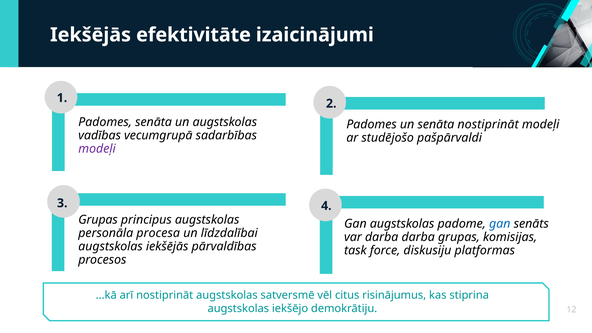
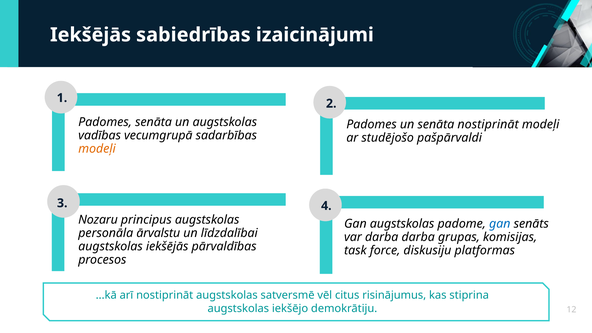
efektivitāte: efektivitāte -> sabiedrības (193, 35)
modeļi colour: purple -> orange (97, 149)
Grupas: Grupas -> Nozaru (98, 220)
procesa: procesa -> ārvalstu (158, 233)
